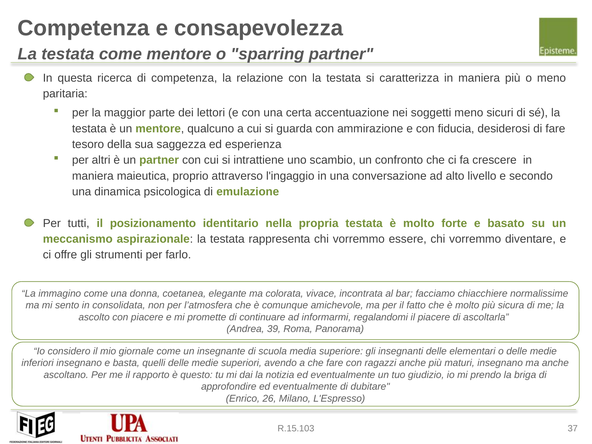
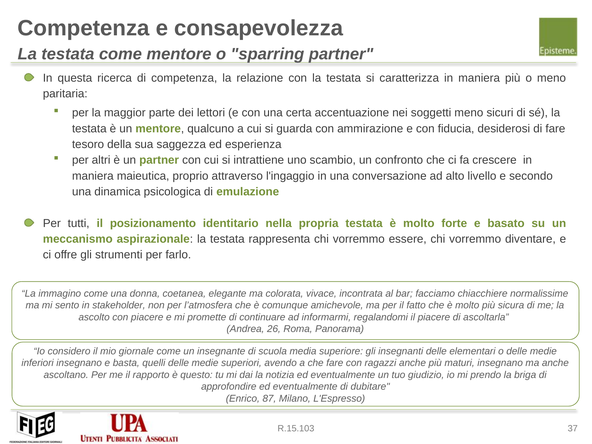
consolidata: consolidata -> stakeholder (119, 305)
39: 39 -> 26 (274, 329)
26: 26 -> 87 (269, 398)
